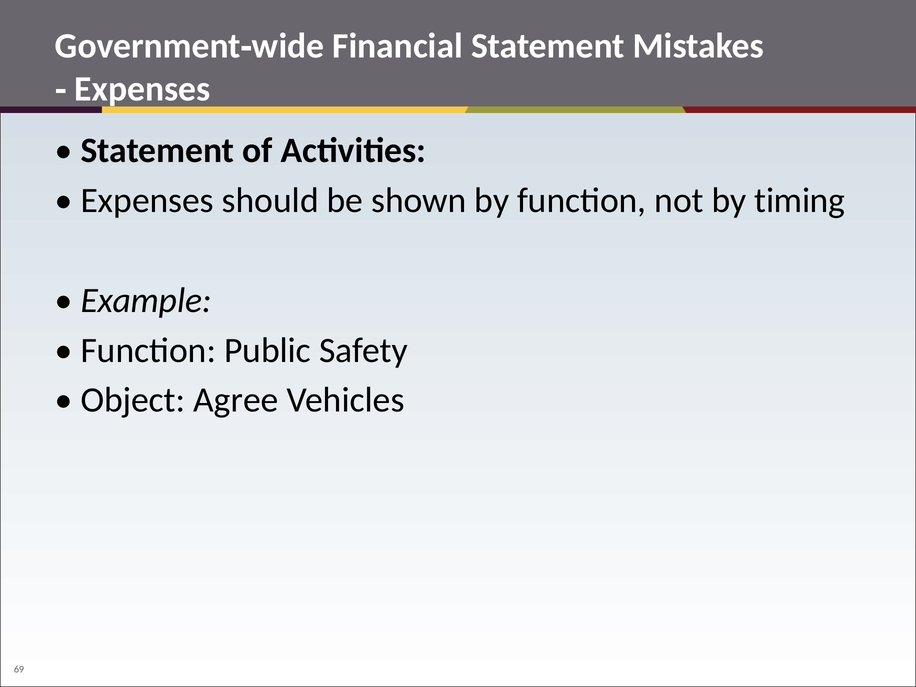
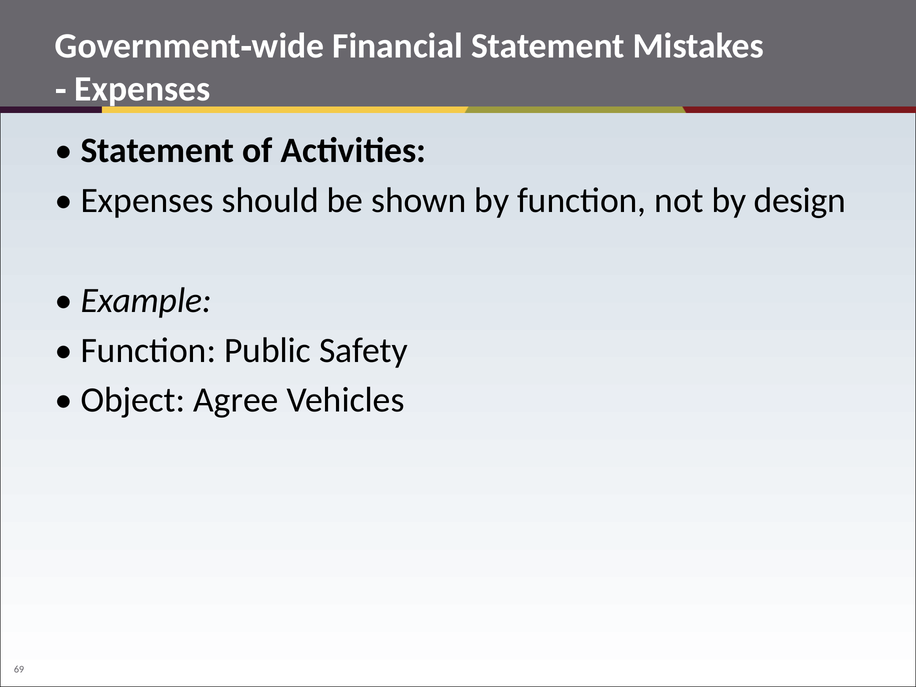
timing: timing -> design (800, 201)
